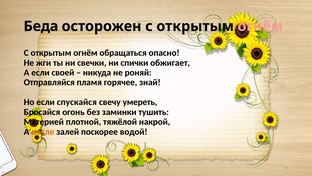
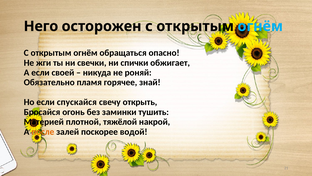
Беда: Беда -> Него (41, 26)
огнём colour: pink -> light blue (260, 26)
Отправляйся: Отправляйся -> Обязательно (49, 82)
умереть: умереть -> открыть (140, 102)
